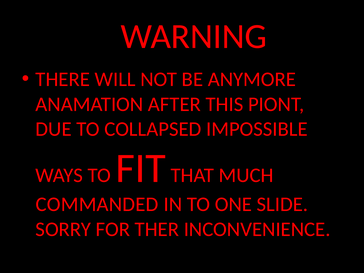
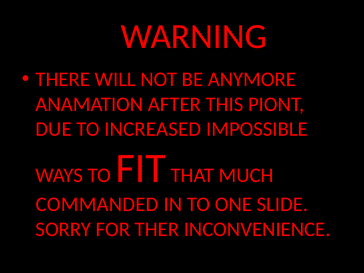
COLLAPSED: COLLAPSED -> INCREASED (153, 129)
